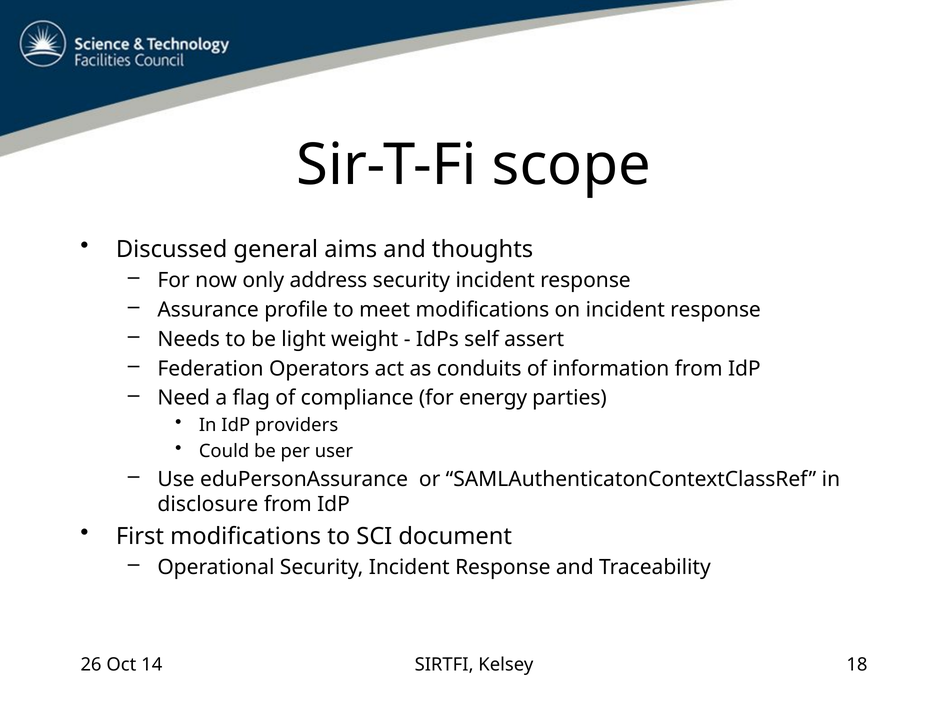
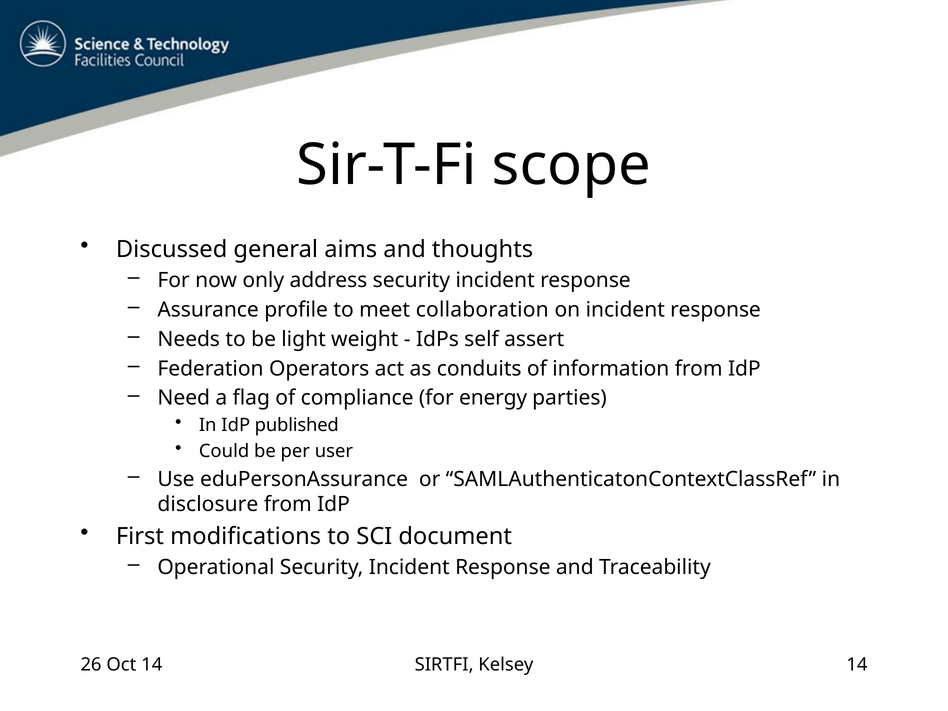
meet modifications: modifications -> collaboration (482, 310)
providers: providers -> published (297, 425)
Kelsey 18: 18 -> 14 (857, 665)
